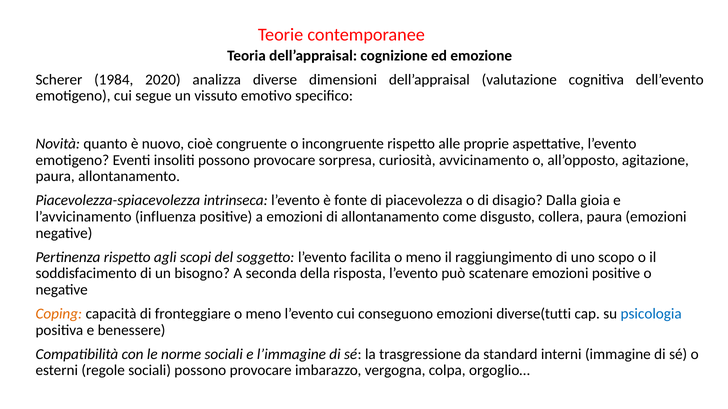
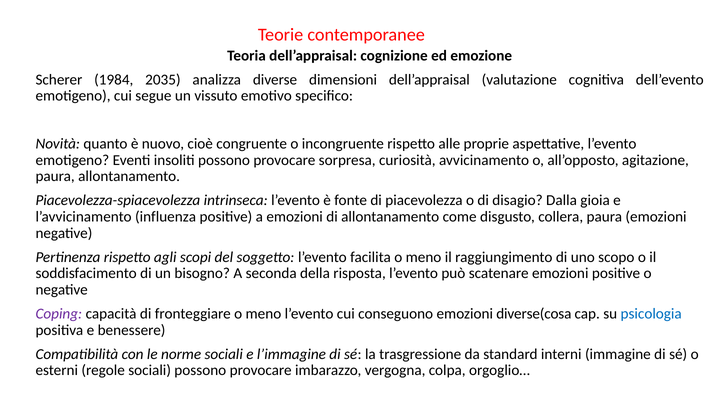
2020: 2020 -> 2035 (163, 80)
Coping colour: orange -> purple (59, 314)
diverse(tutti: diverse(tutti -> diverse(cosa (534, 314)
